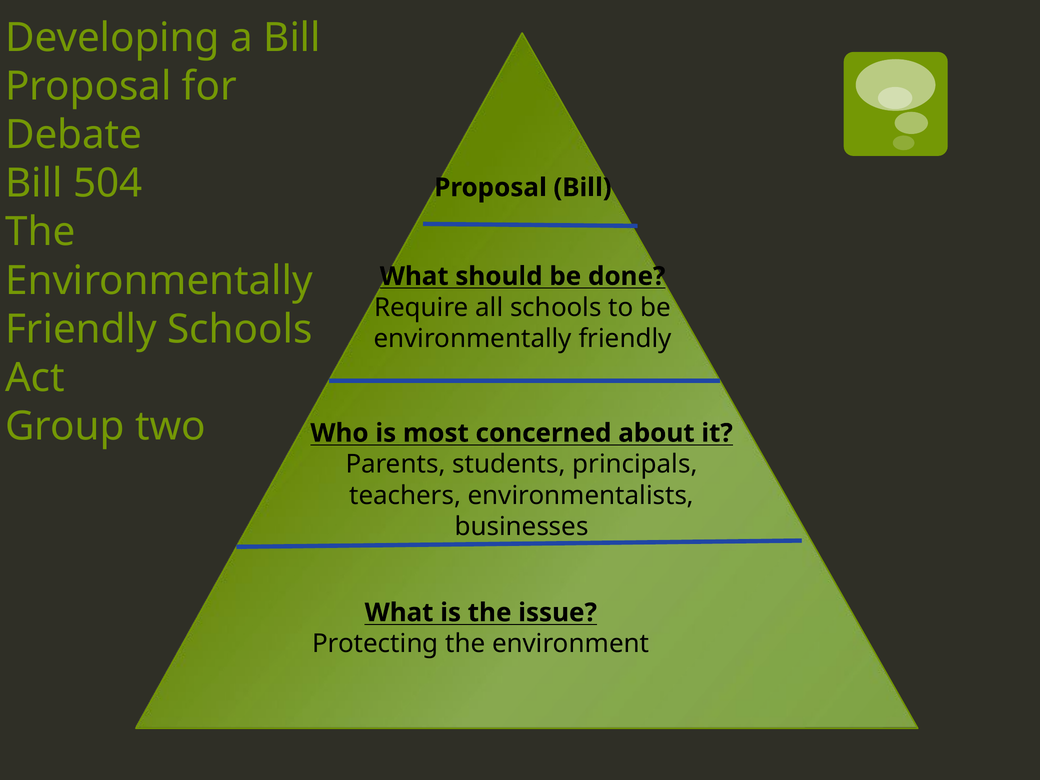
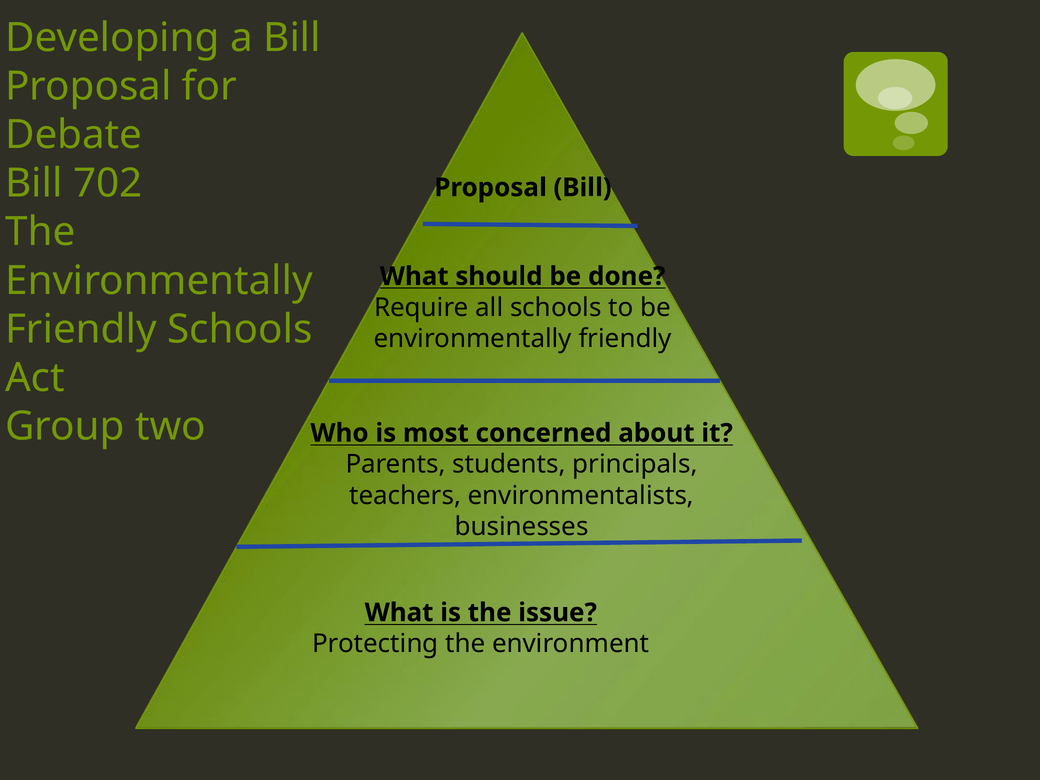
504: 504 -> 702 (108, 184)
